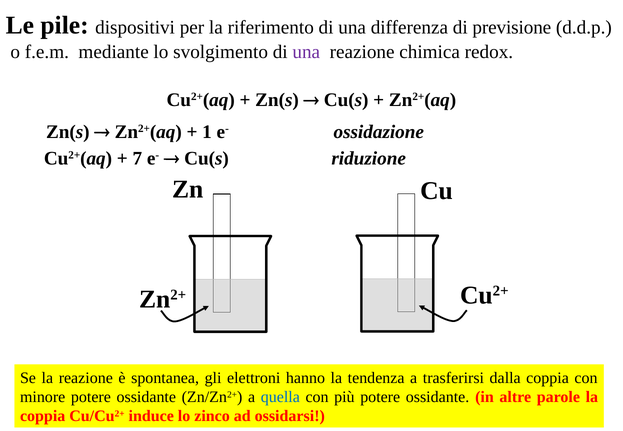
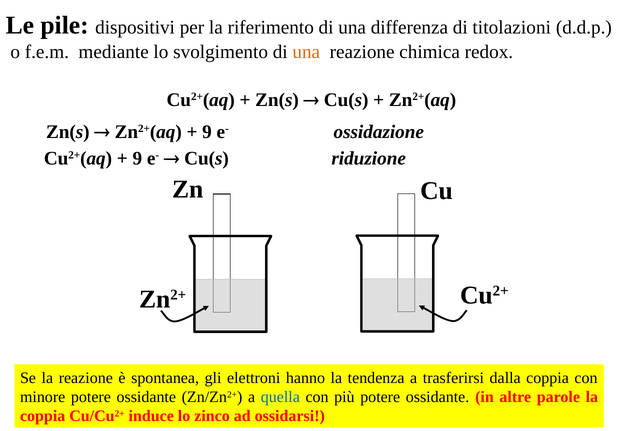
previsione: previsione -> titolazioni (512, 28)
una colour: purple -> orange (306, 52)
1: 1 -> 9 (207, 132)
7: 7 -> 9 (137, 158)
